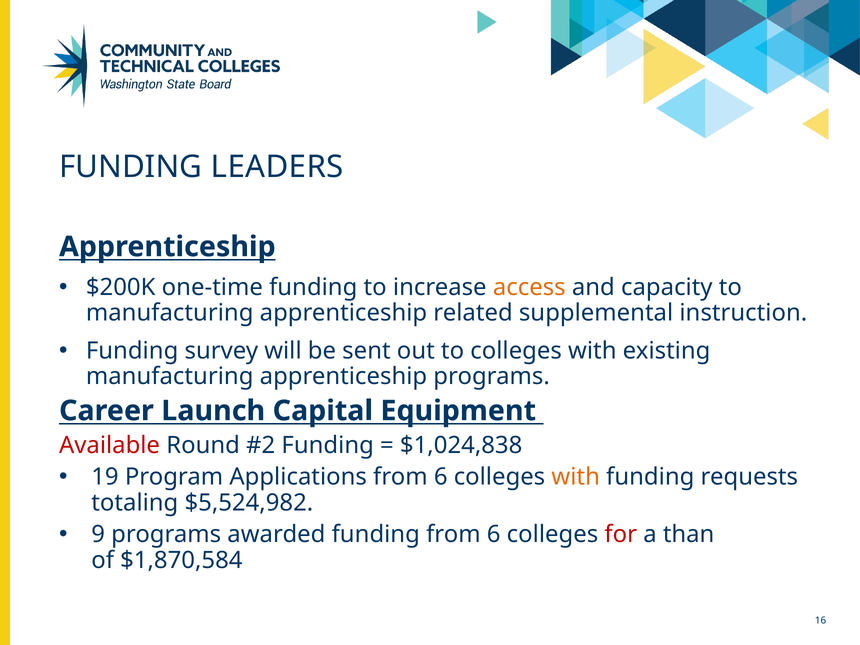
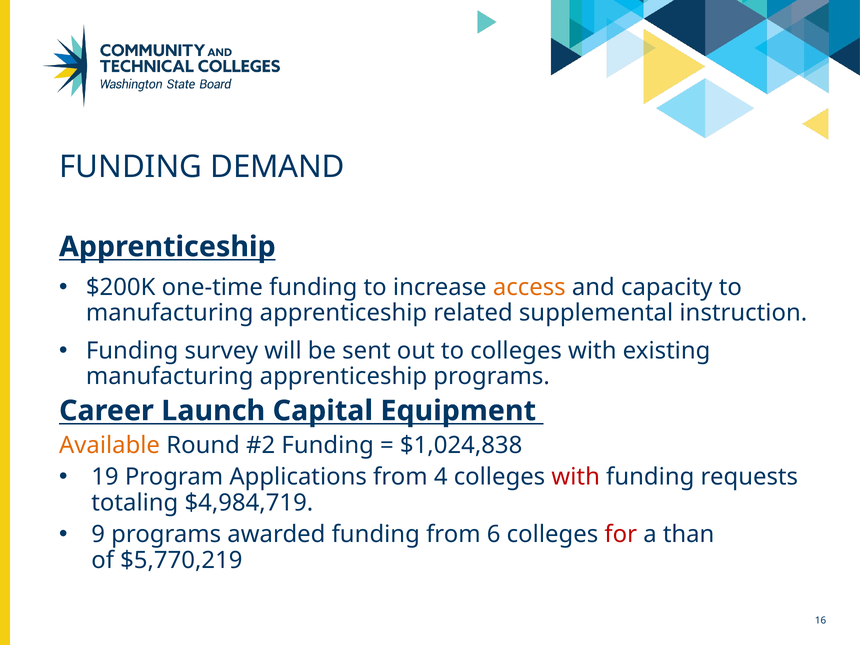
LEADERS: LEADERS -> DEMAND (277, 167)
Available colour: red -> orange (110, 445)
Applications from 6: 6 -> 4 (441, 477)
with colour: orange -> red (576, 477)
$5,524,982: $5,524,982 -> $4,984,719 (249, 503)
$1,870,584: $1,870,584 -> $5,770,219 (181, 560)
